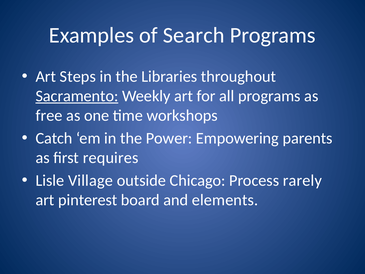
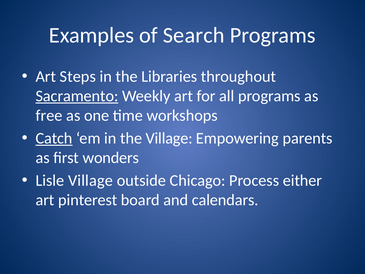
Catch underline: none -> present (54, 138)
the Power: Power -> Village (169, 138)
requires: requires -> wonders (111, 158)
rarely: rarely -> either (302, 180)
elements: elements -> calendars (225, 200)
